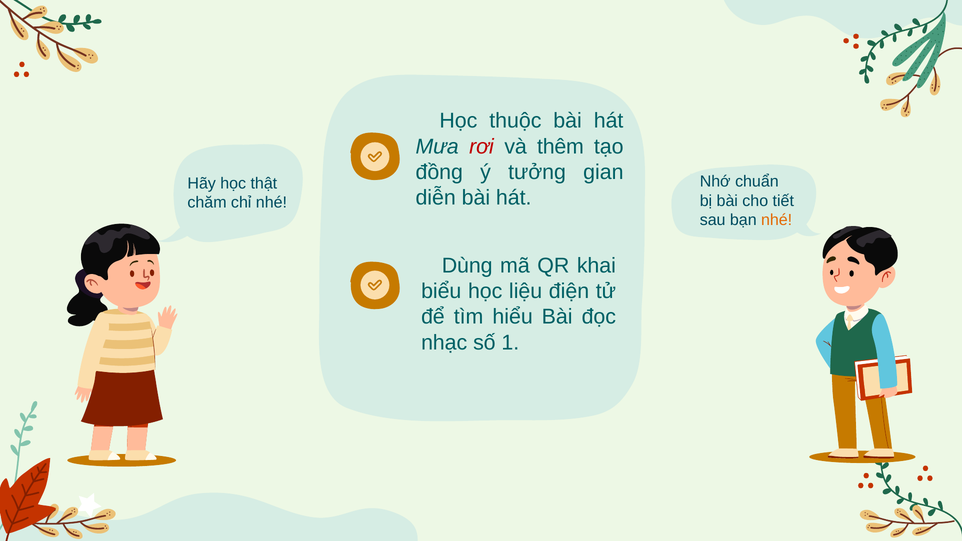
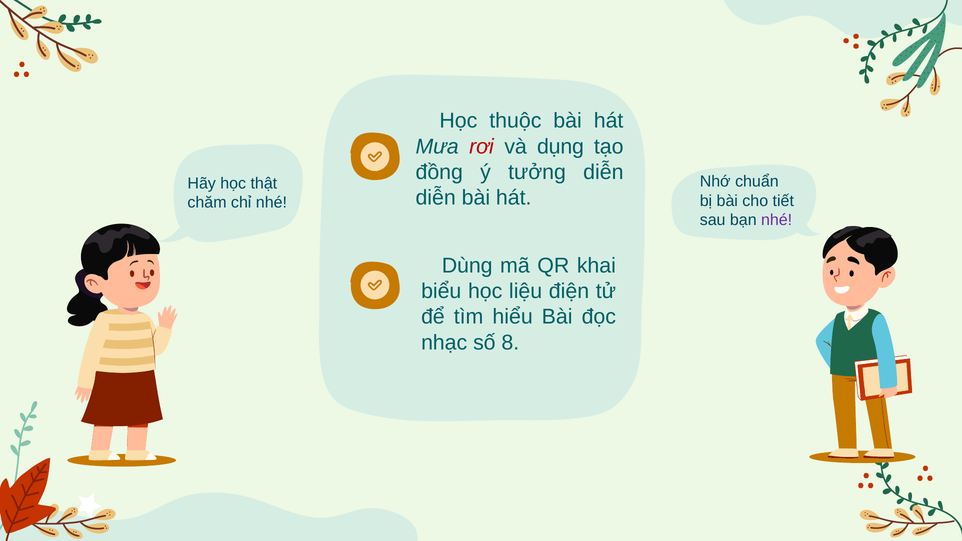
thêm: thêm -> dụng (560, 147)
tưởng gian: gian -> diễn (603, 172)
nhé colour: orange -> purple (777, 220)
1: 1 -> 8 (510, 343)
